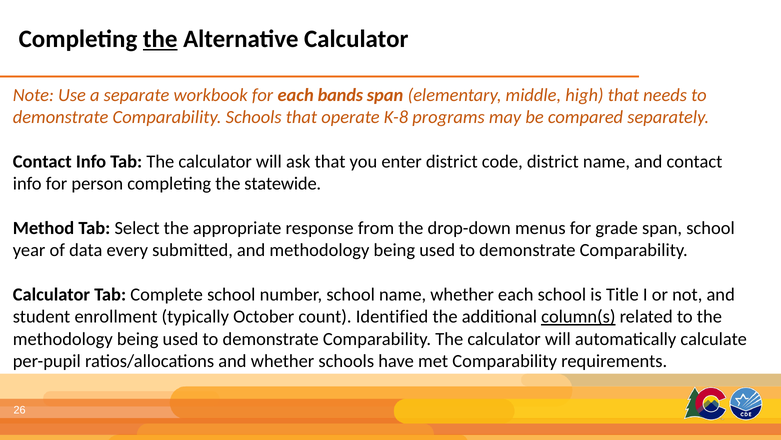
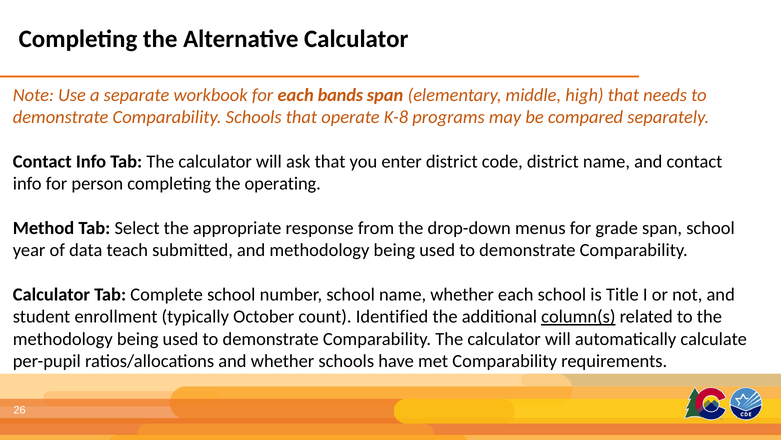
the underline: present -> none (160, 39)
statewide: statewide -> operating (283, 183)
every: every -> teach (127, 250)
